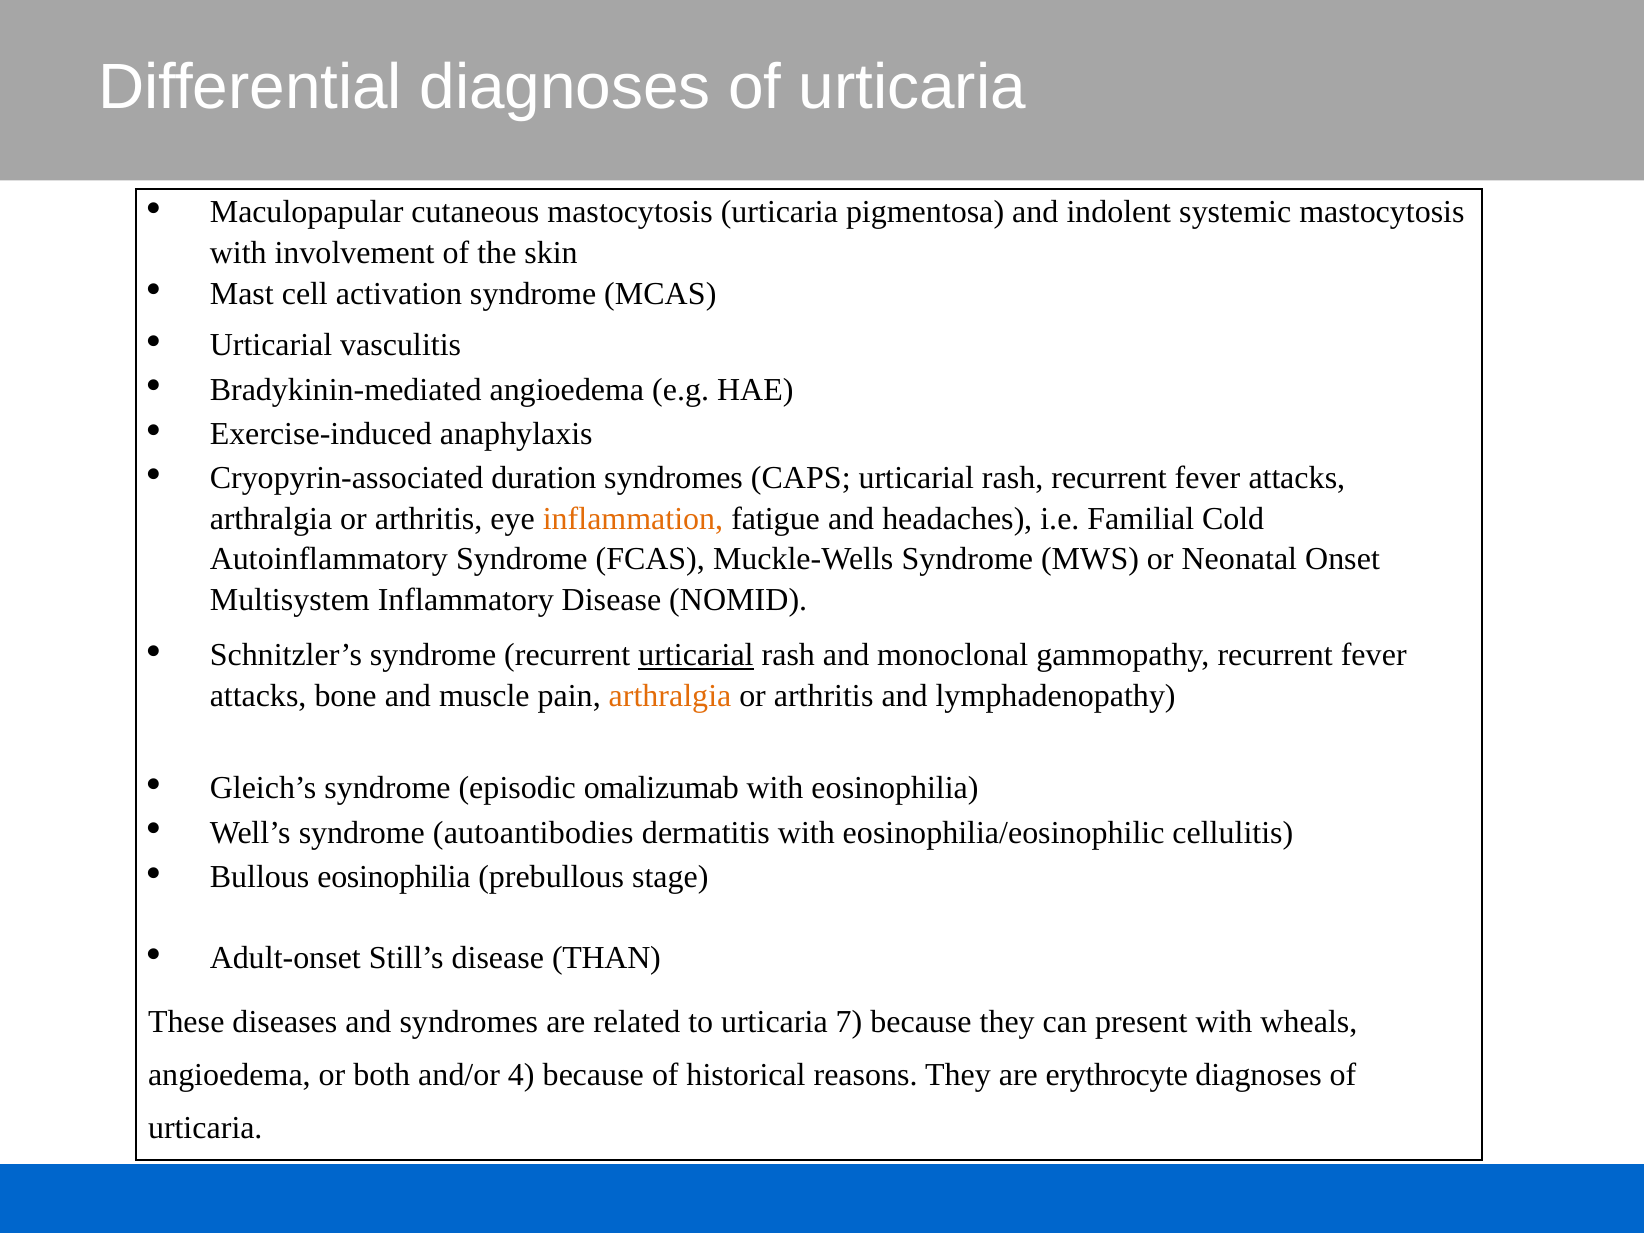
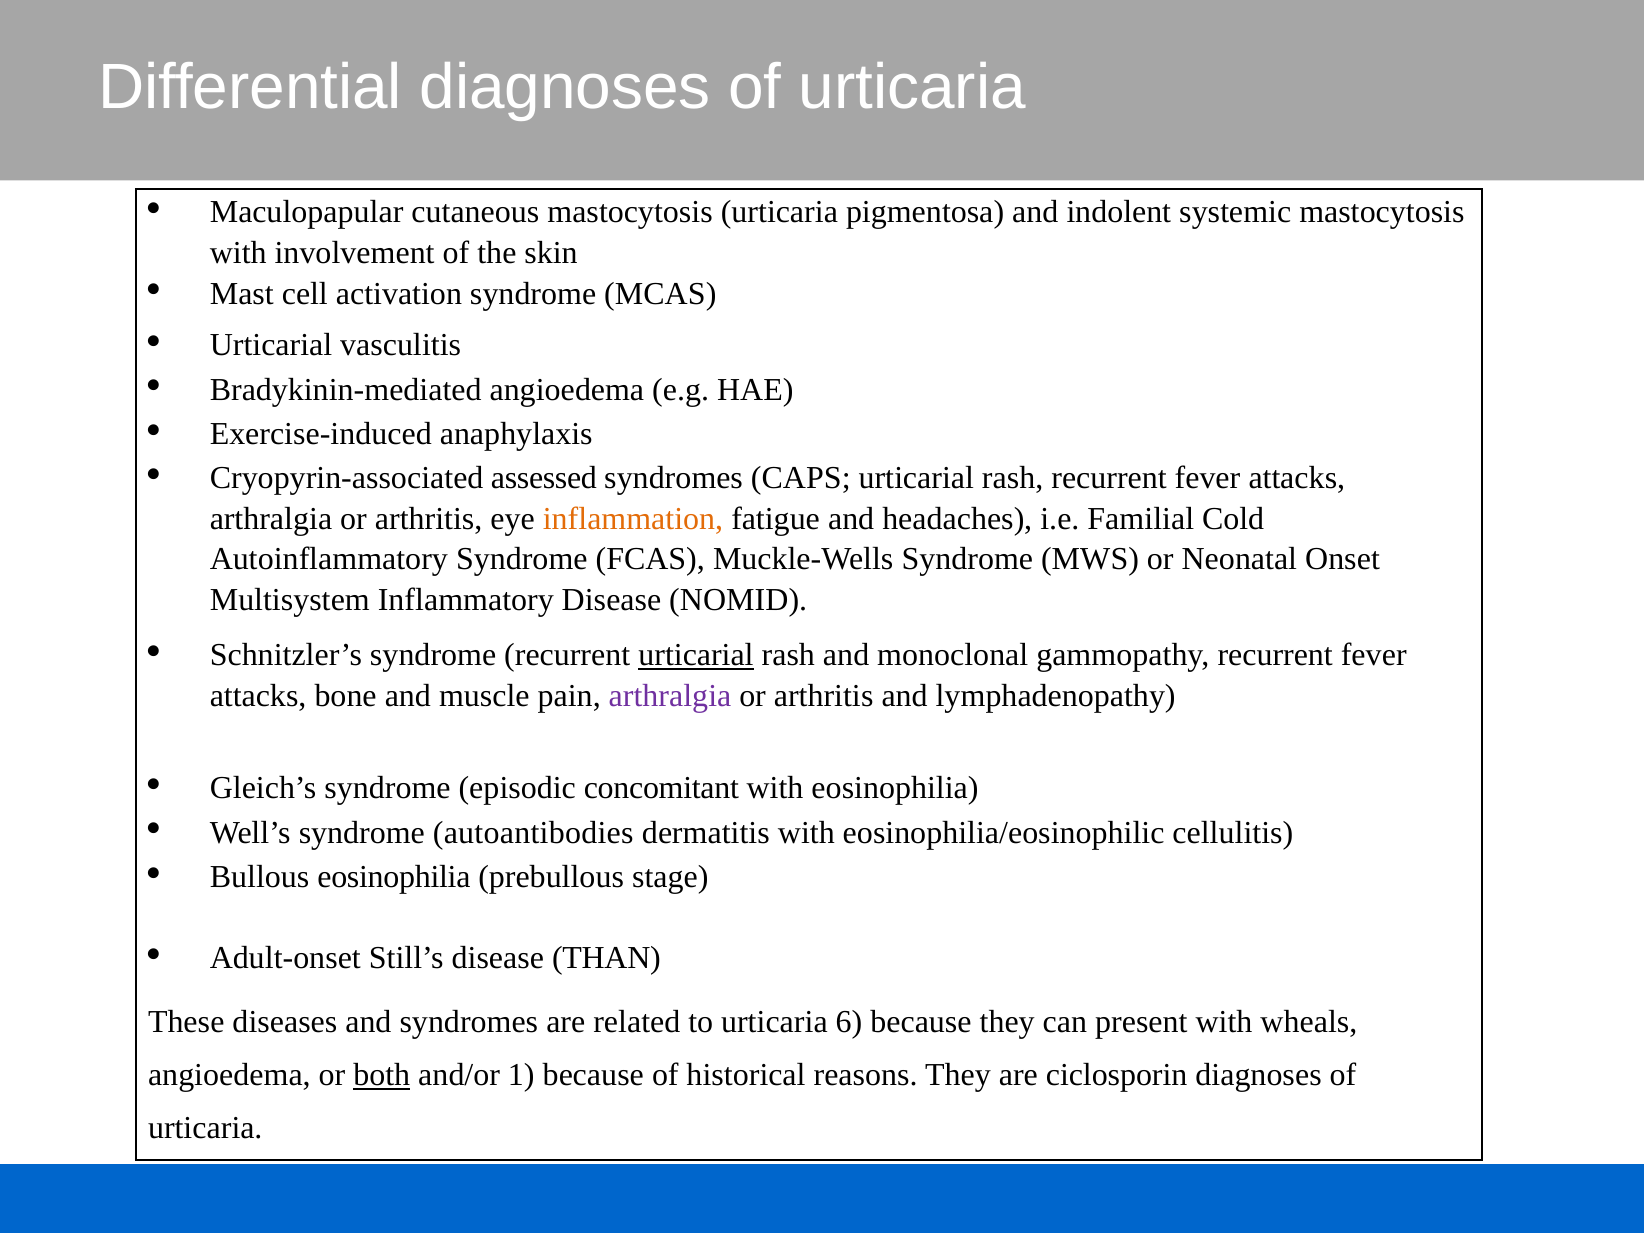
duration: duration -> assessed (544, 478)
arthralgia colour: orange -> purple (670, 696)
omalizumab: omalizumab -> concomitant (661, 788)
7: 7 -> 6 (849, 1022)
both underline: none -> present (382, 1075)
4: 4 -> 1 (521, 1075)
erythrocyte: erythrocyte -> ciclosporin (1117, 1075)
